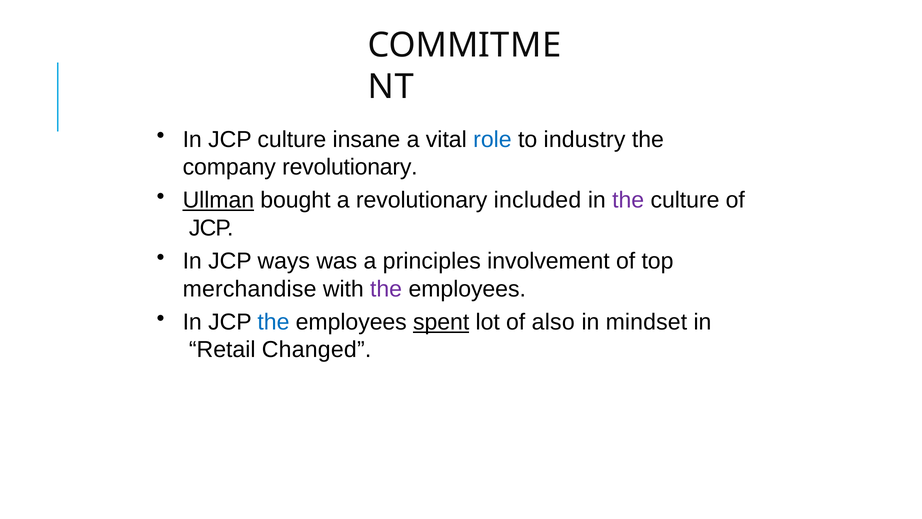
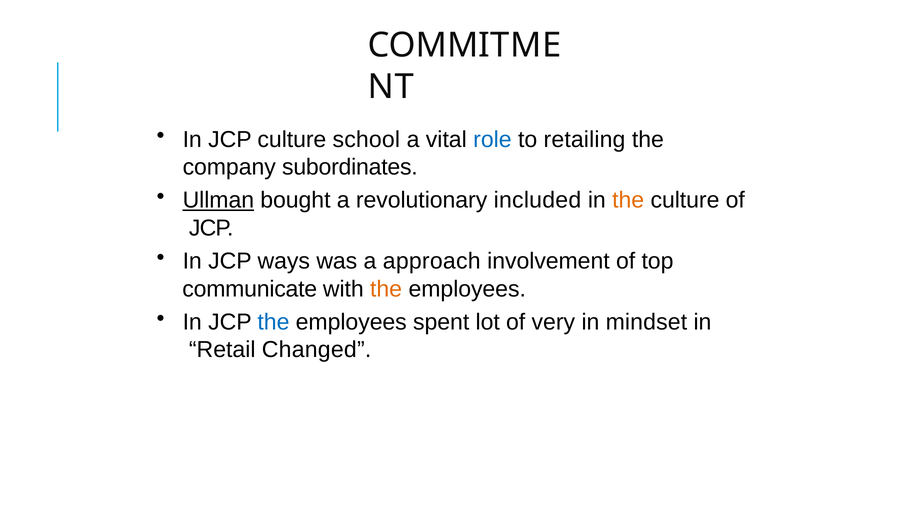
insane: insane -> school (366, 139)
industry: industry -> retailing (585, 139)
company revolutionary: revolutionary -> subordinates (350, 167)
the colour: purple -> orange (628, 200)
principles: principles -> approach (432, 261)
merchandise: merchandise -> communicate (250, 289)
the colour: purple -> orange (386, 289)
spent underline: present -> none (441, 322)
also: also -> very (553, 322)
